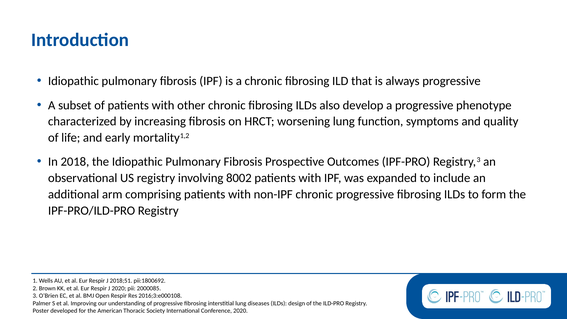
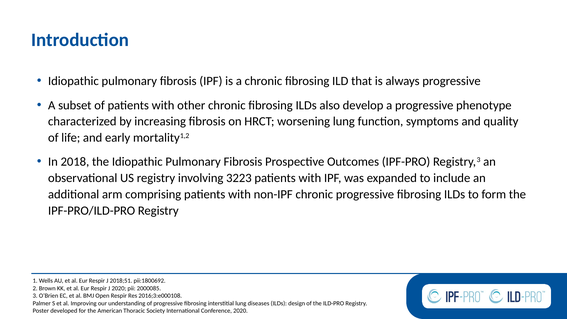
8002: 8002 -> 3223 (239, 178)
